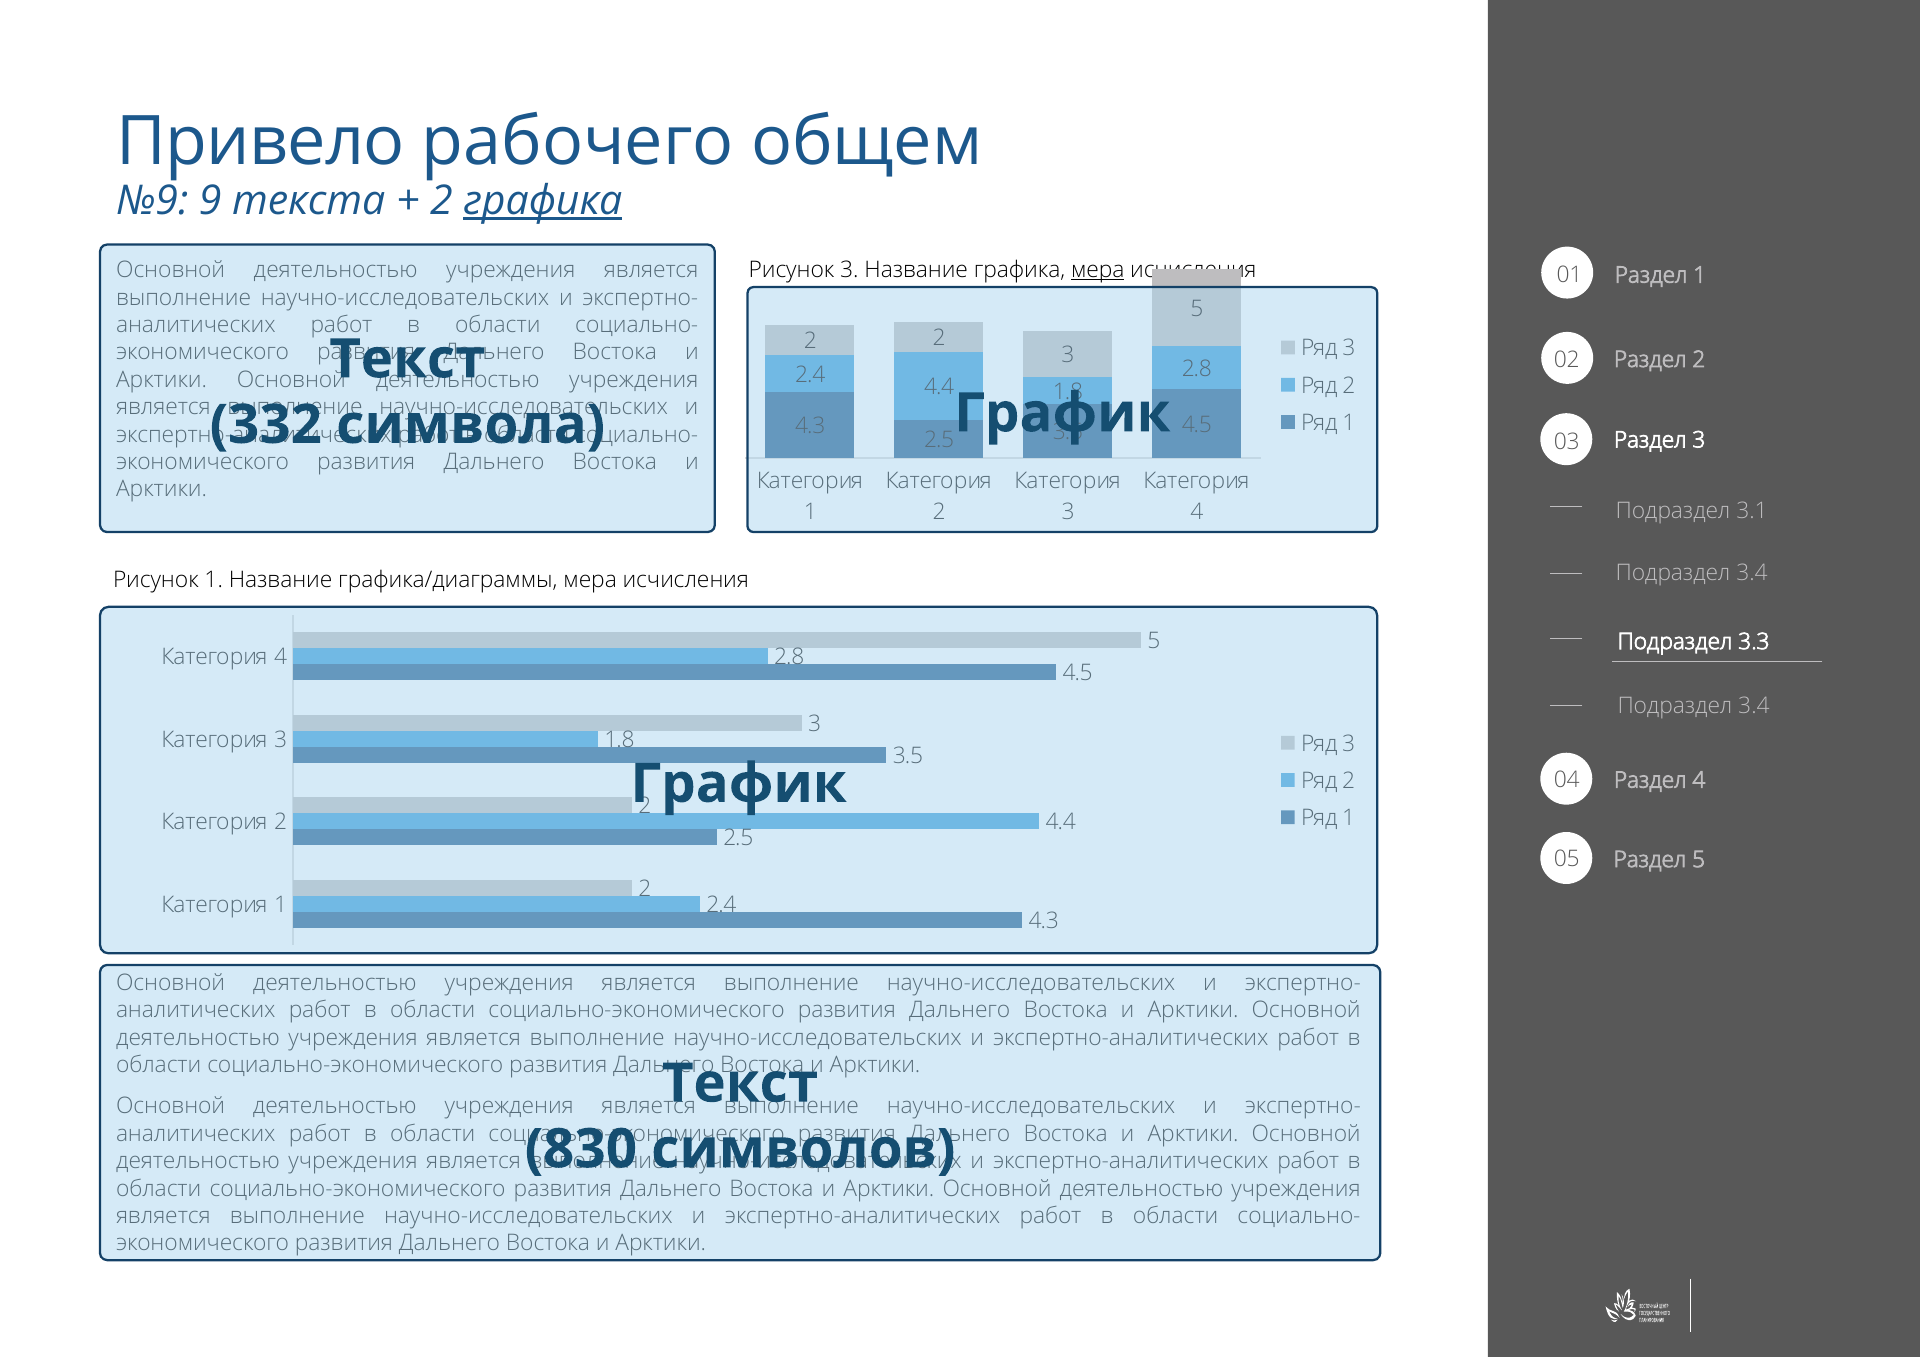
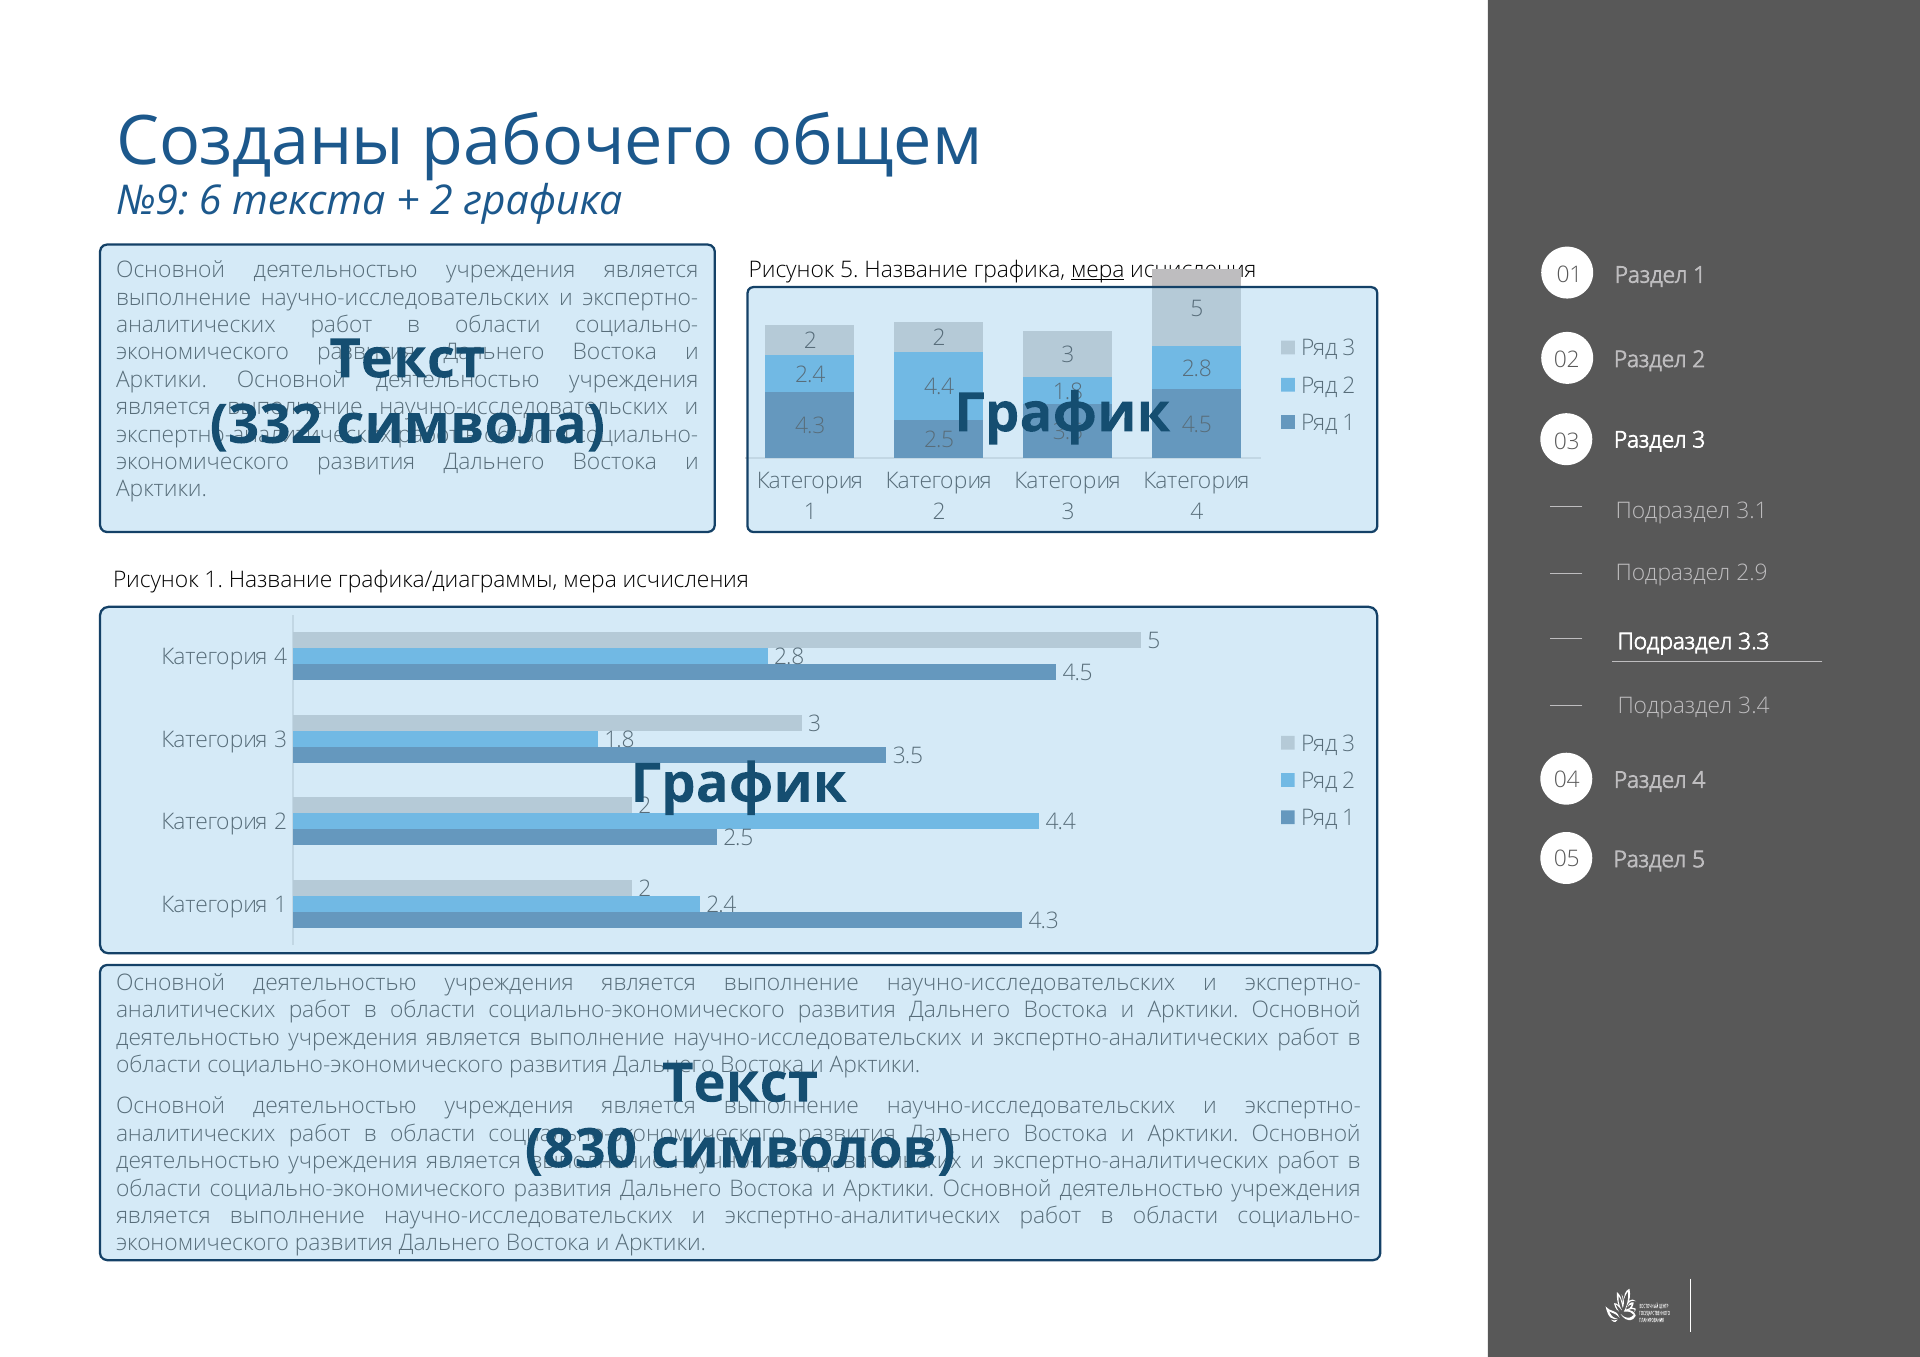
Привело: Привело -> Созданы (260, 142)
9: 9 -> 6 (210, 201)
графика underline: present -> none (543, 201)
Рисунок 3: 3 -> 5 (849, 270)
3.4: 3.4 -> 2.9 (1752, 573)
